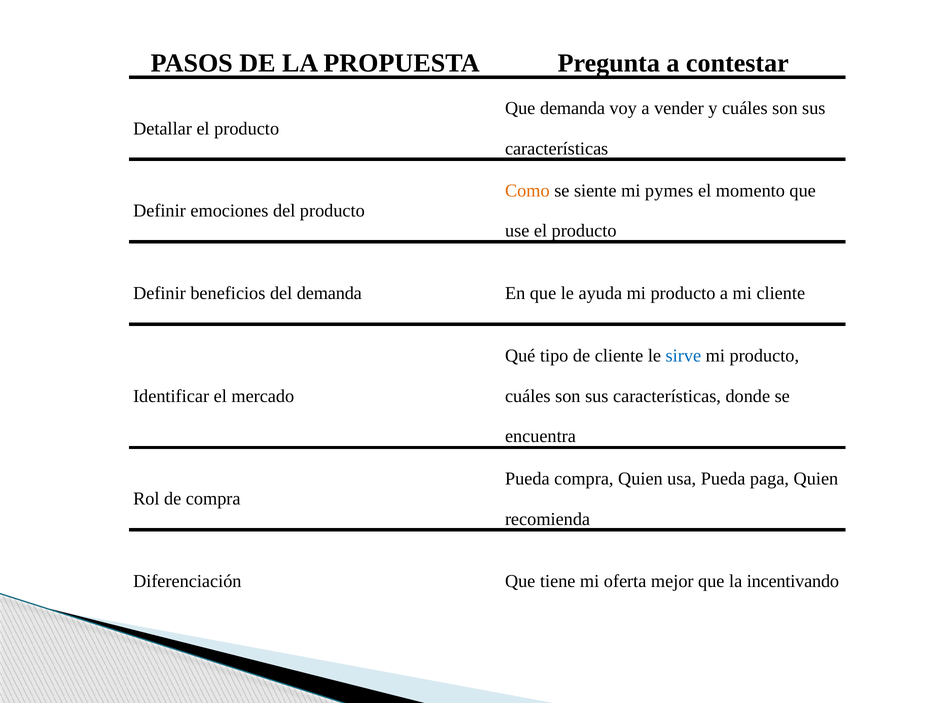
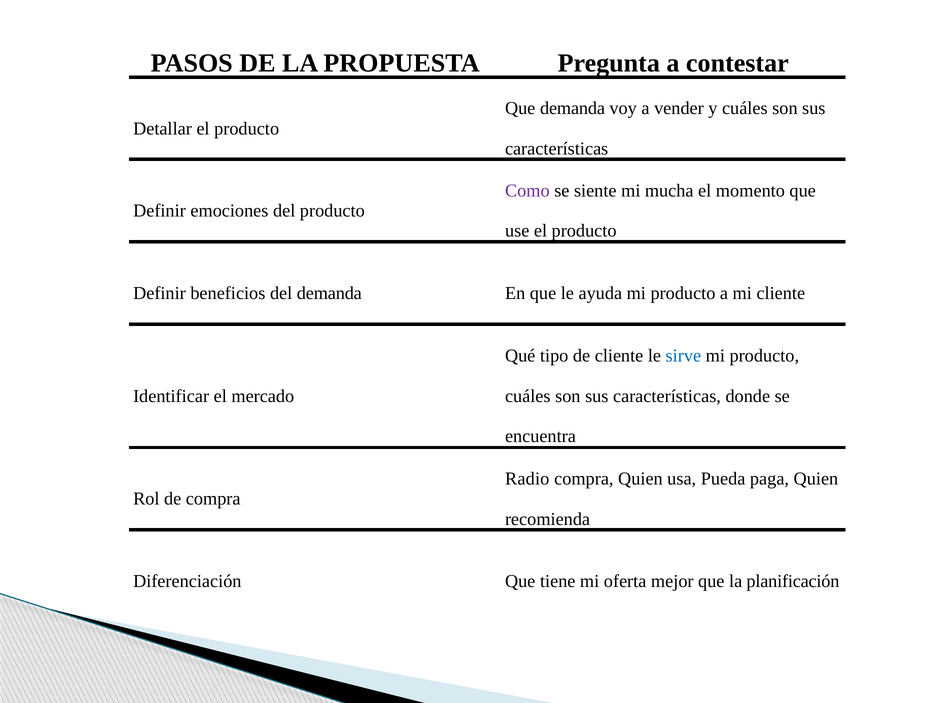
Como colour: orange -> purple (527, 191)
pymes: pymes -> mucha (669, 191)
Pueda: Pueda -> Radio (527, 479)
incentivando: incentivando -> planificación (793, 582)
